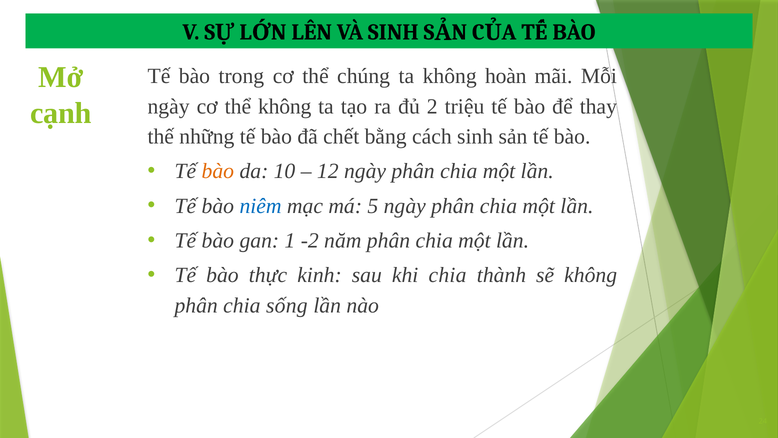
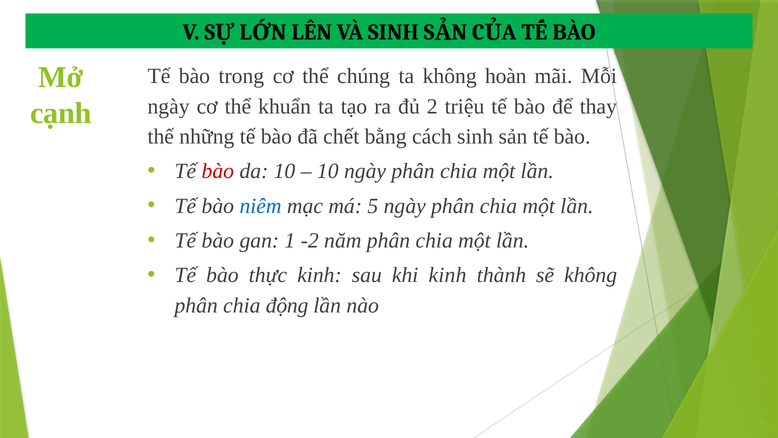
thể không: không -> khuẩn (285, 106)
bào colour: orange -> red (218, 171)
12: 12 -> 10 (328, 171)
khi chia: chia -> kinh (448, 275)
sống: sống -> động (287, 305)
